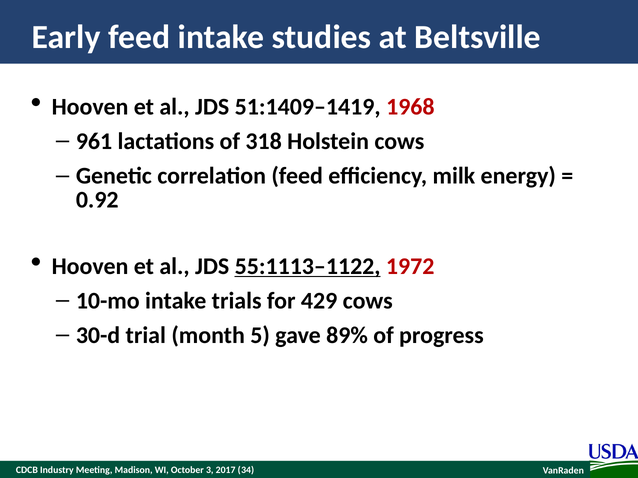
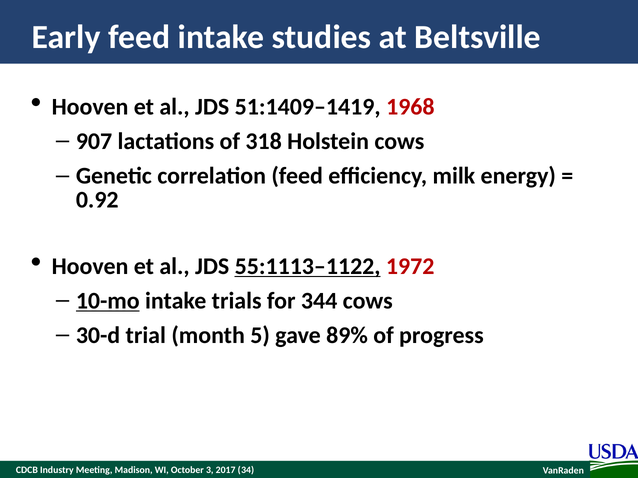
961: 961 -> 907 (94, 142)
10-mo underline: none -> present (108, 301)
429: 429 -> 344 (319, 301)
